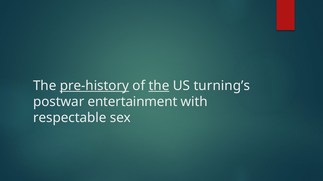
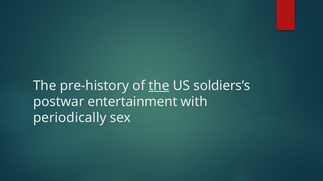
pre-history underline: present -> none (94, 86)
turning’s: turning’s -> soldiers’s (222, 86)
respectable: respectable -> periodically (70, 118)
